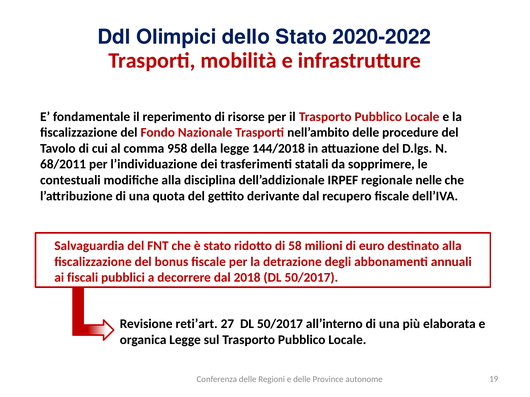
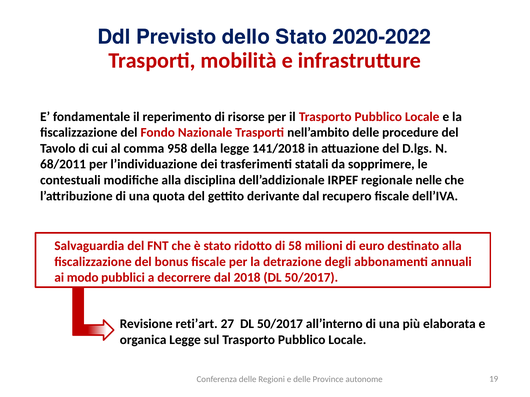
Olimpici: Olimpici -> Previsto (176, 37)
144/2018: 144/2018 -> 141/2018 (279, 149)
fiscali: fiscali -> modo (83, 278)
